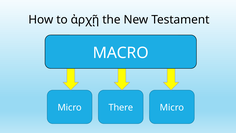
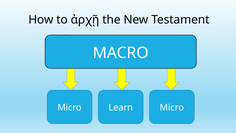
There: There -> Learn (121, 107)
